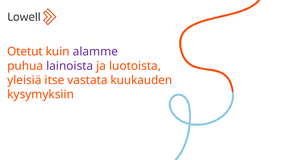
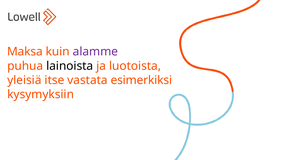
Otetut: Otetut -> Maksa (25, 52)
lainoista colour: purple -> black (70, 66)
kuukauden: kuukauden -> esimerkiksi (141, 80)
